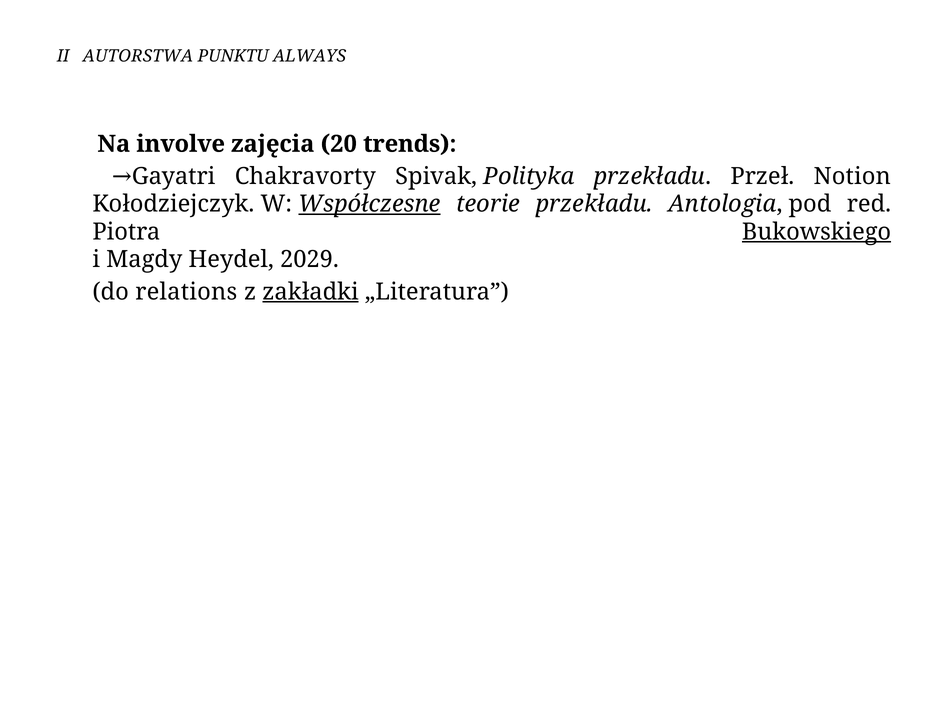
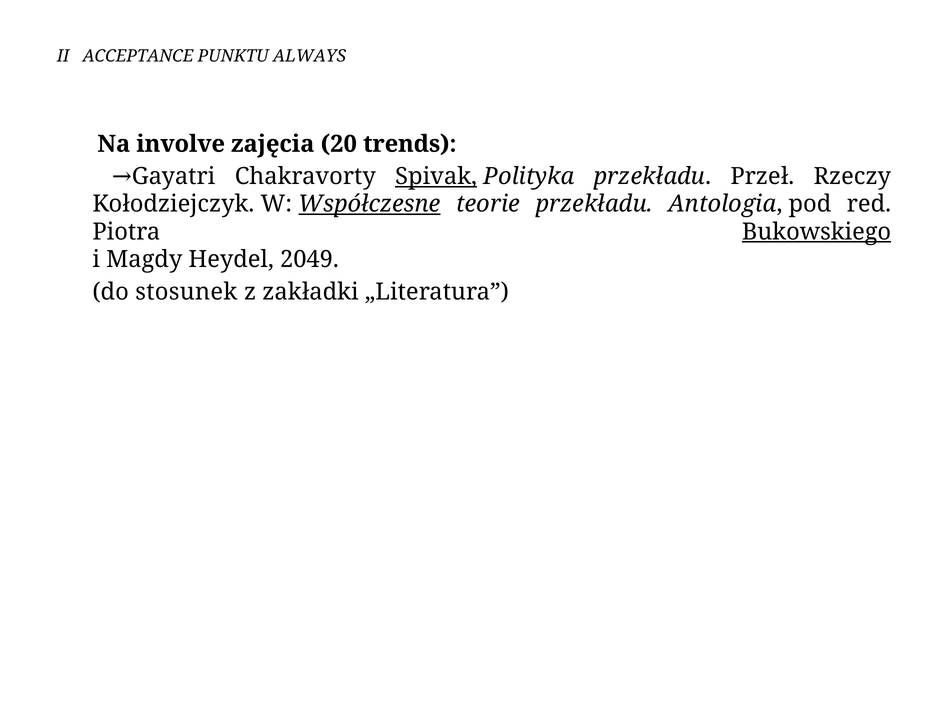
AUTORSTWA: AUTORSTWA -> ACCEPTANCE (138, 56)
Spivak underline: none -> present (436, 176)
Notion: Notion -> Rzeczy (852, 176)
2029: 2029 -> 2049 (309, 259)
relations: relations -> stosunek (186, 292)
zakładki underline: present -> none (310, 292)
